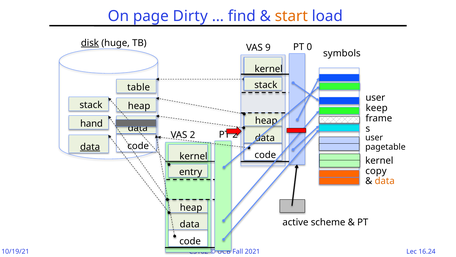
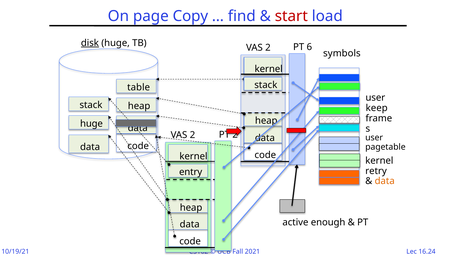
Dirty: Dirty -> Copy (190, 16)
start colour: orange -> red (291, 16)
9: 9 -> 2 (268, 48)
0: 0 -> 6 (309, 47)
hand: hand -> huge (91, 123)
data underline: present -> none (90, 147)
copy: copy -> retry (376, 171)
scheme: scheme -> enough (328, 222)
